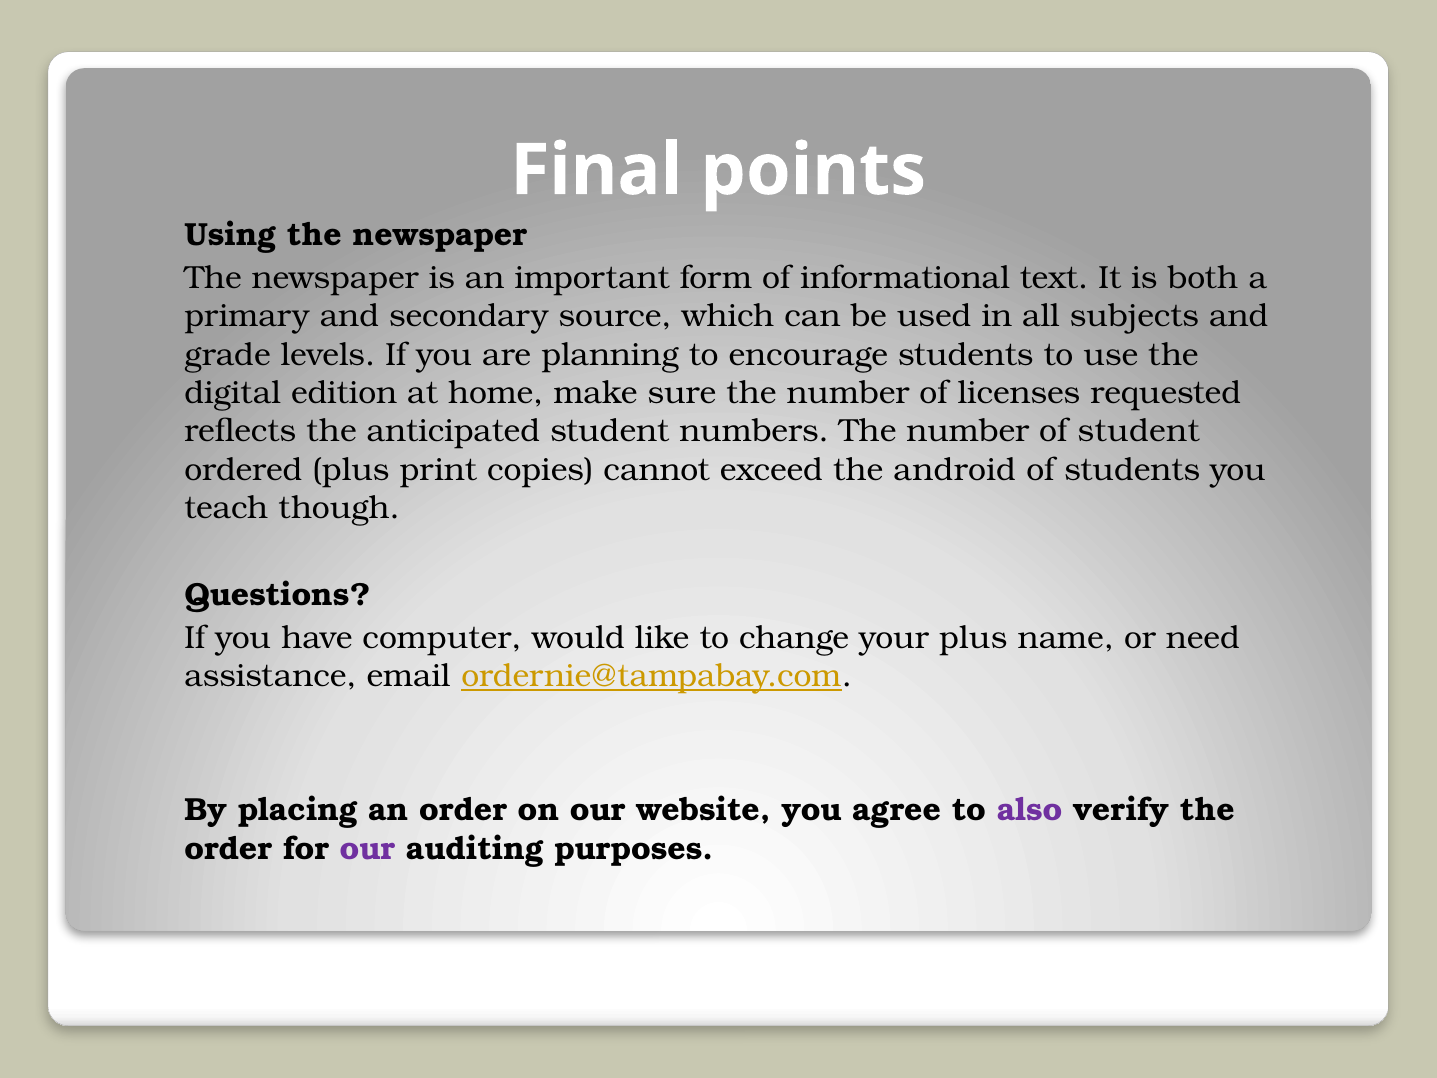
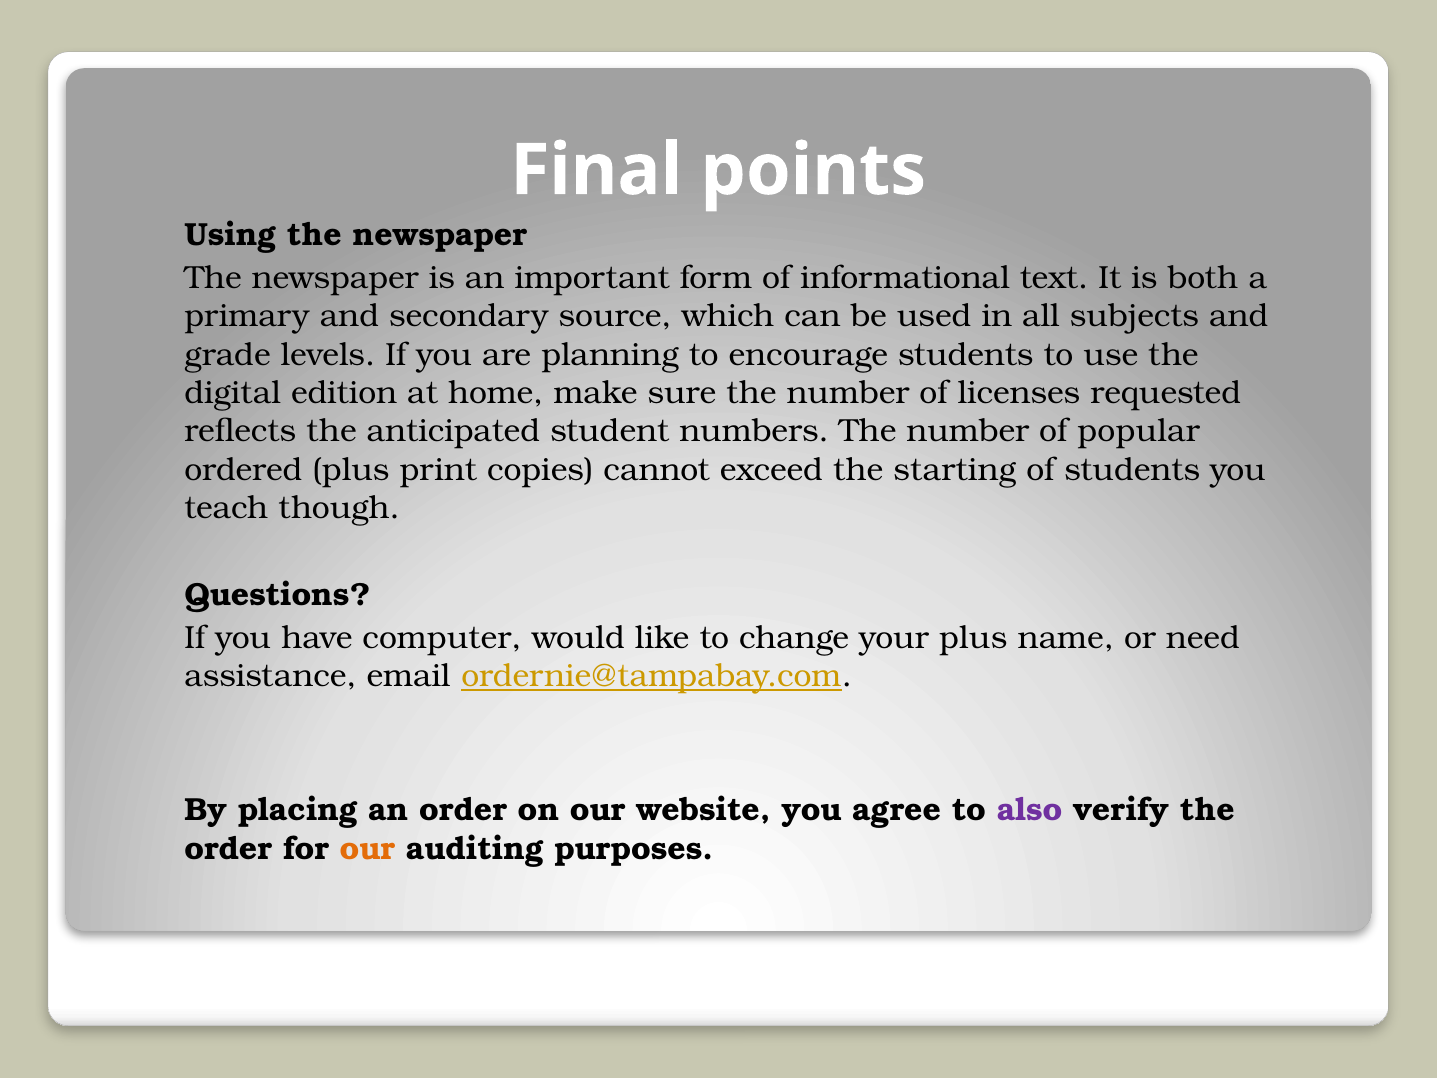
of student: student -> popular (1139, 431)
android: android -> starting (955, 470)
our colour: purple -> orange (367, 848)
